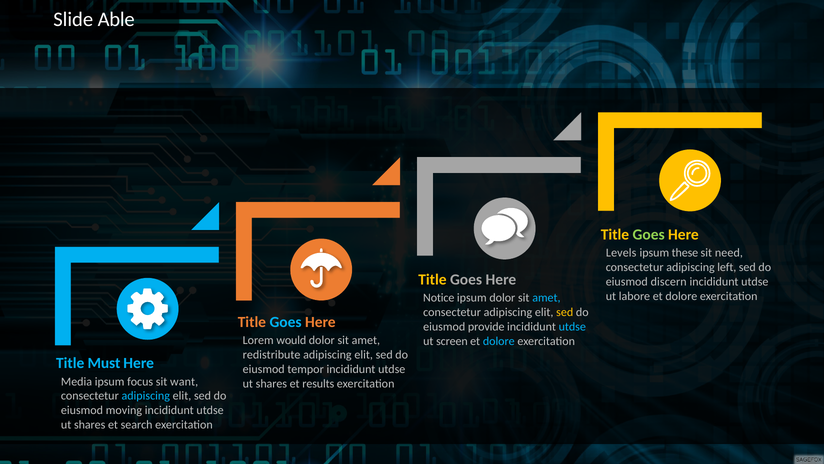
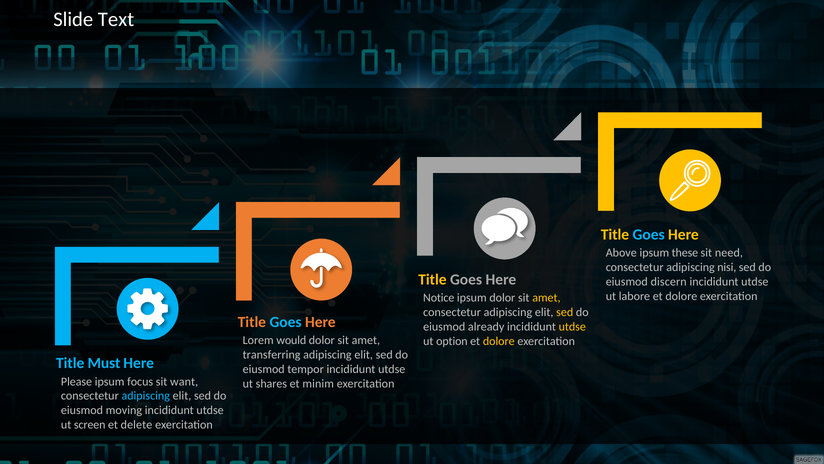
Able: Able -> Text (116, 19)
Goes colour: light green -> light blue (649, 234)
Levels: Levels -> Above (621, 253)
left: left -> nisi (727, 267)
amet colour: light blue -> yellow (546, 297)
provide: provide -> already (486, 326)
utdse colour: light blue -> yellow (572, 326)
screen: screen -> option (452, 341)
dolore colour: light blue -> yellow (499, 341)
redistribute: redistribute -> transferring (272, 354)
Media: Media -> Please (77, 381)
results: results -> minim (318, 383)
shares: shares -> screen (90, 424)
search: search -> delete (137, 424)
